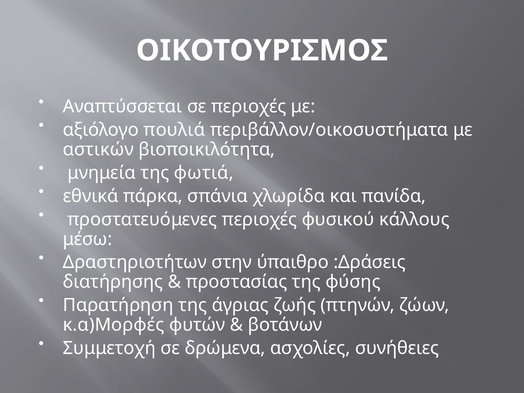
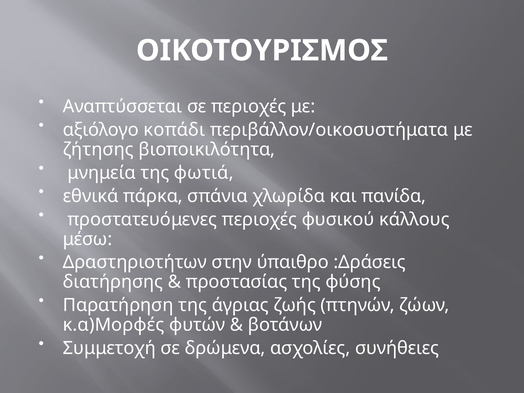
πουλιά: πουλιά -> κοπάδι (174, 130)
αστικών: αστικών -> ζήτησης (98, 149)
